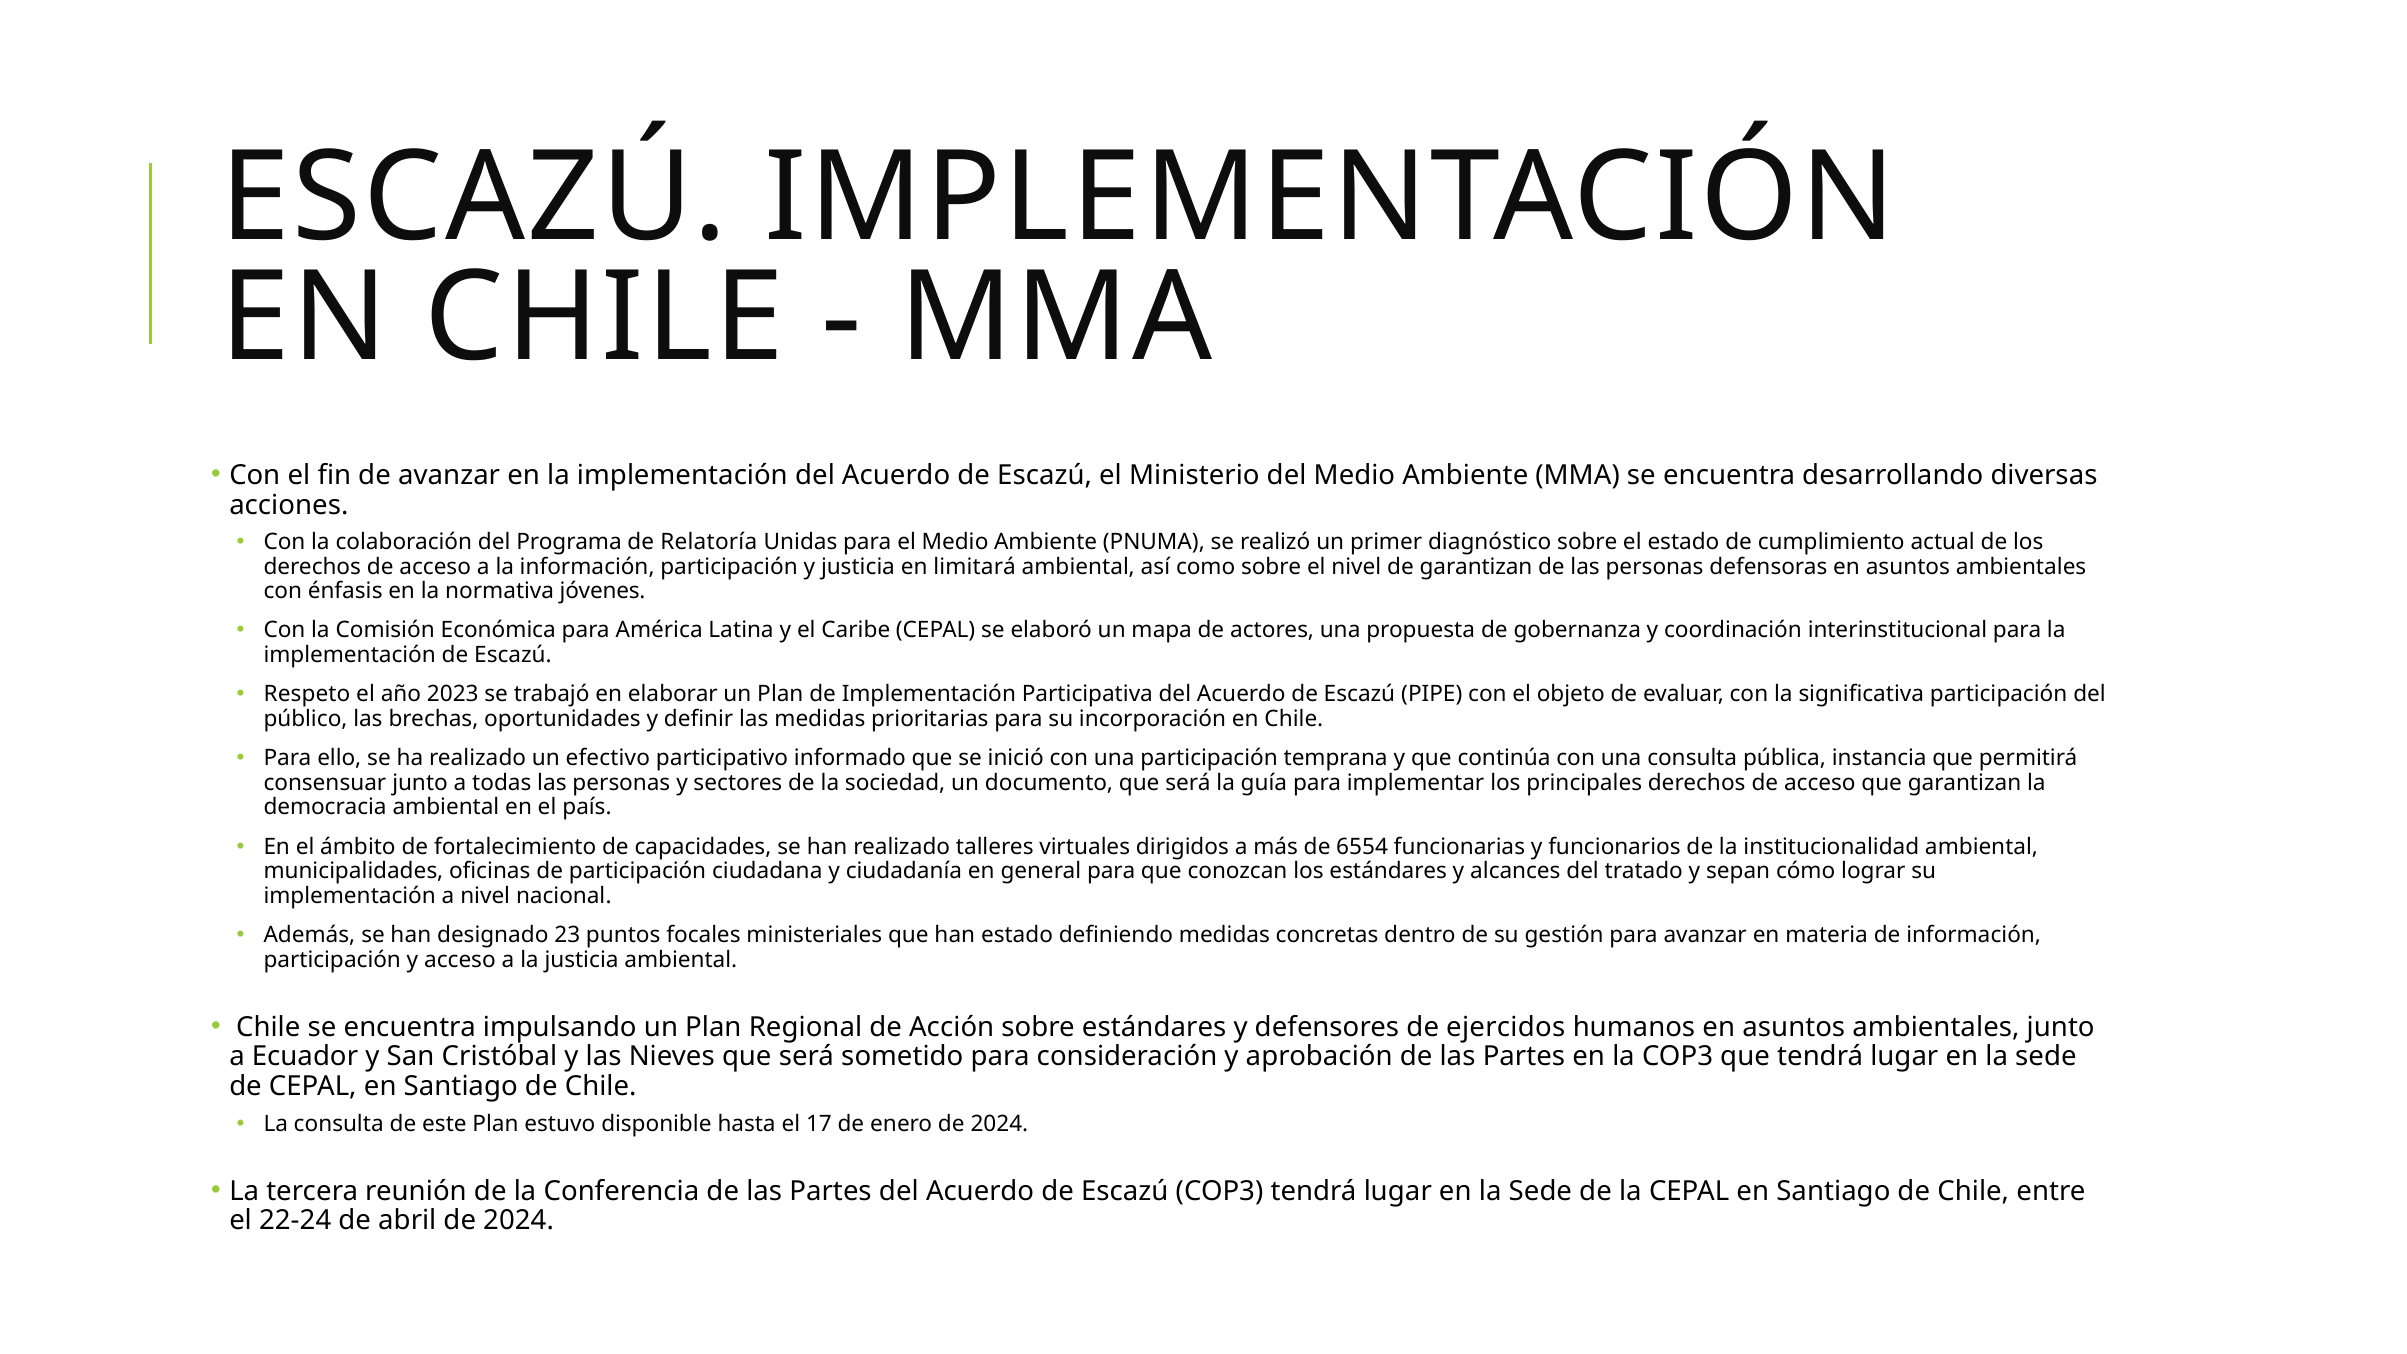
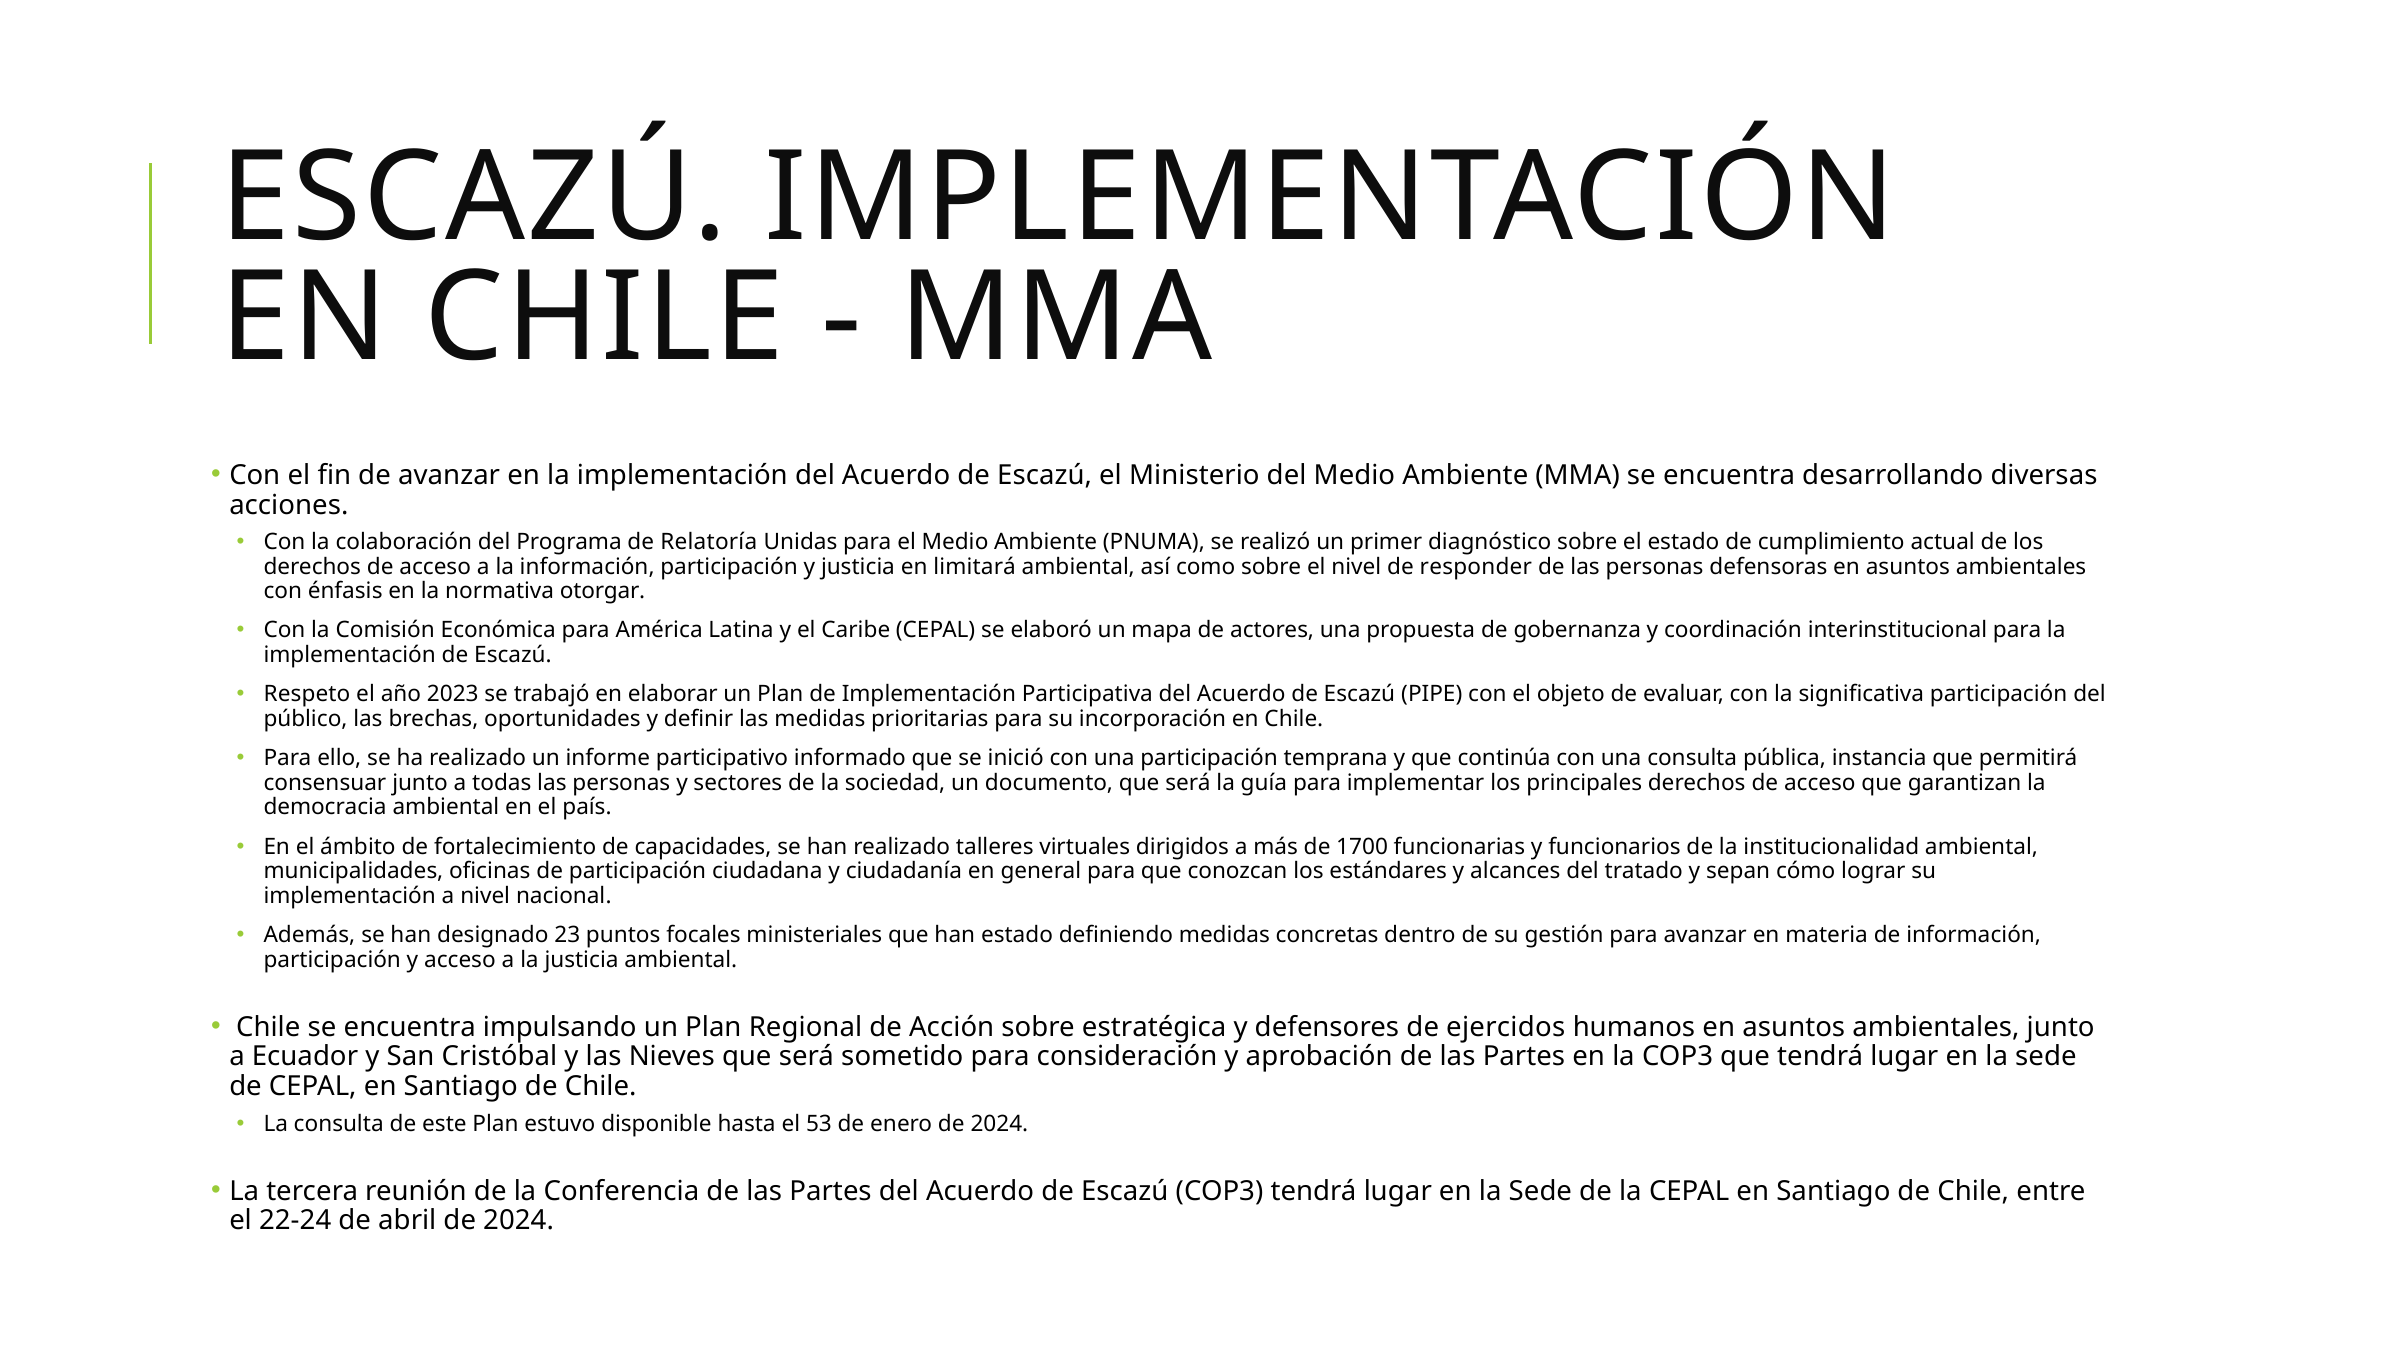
de garantizan: garantizan -> responder (1476, 567)
jóvenes: jóvenes -> otorgar (603, 591)
efectivo: efectivo -> informe (608, 758)
6554: 6554 -> 1700 (1362, 847)
sobre estándares: estándares -> estratégica (1154, 1027)
17: 17 -> 53 (819, 1124)
